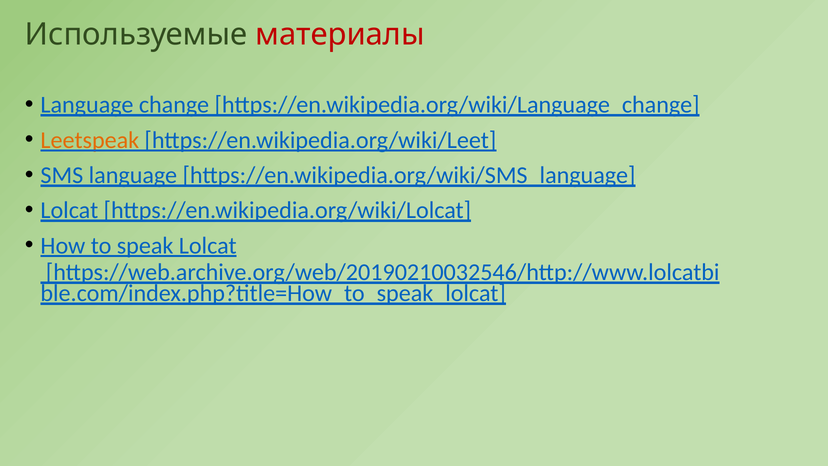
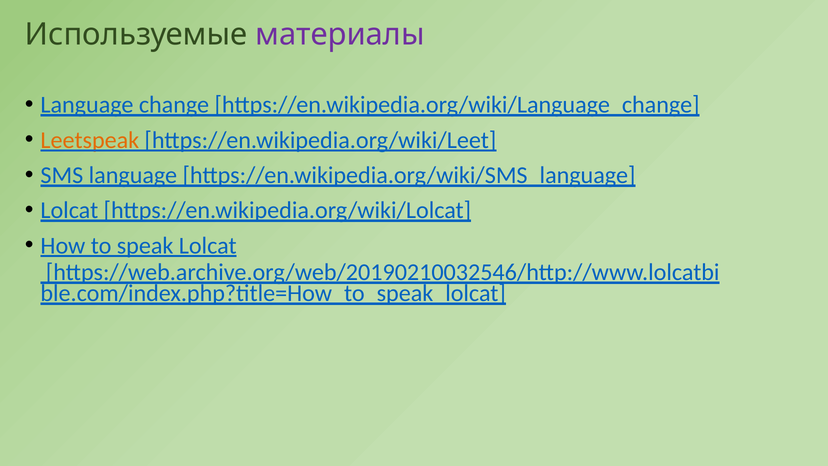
материалы colour: red -> purple (340, 35)
